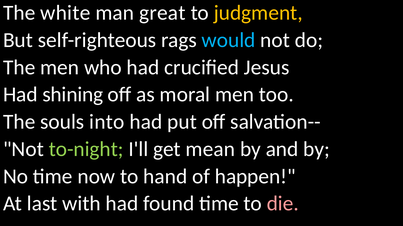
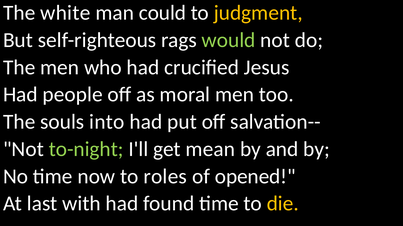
great: great -> could (162, 13)
would colour: light blue -> light green (229, 40)
shining: shining -> people (73, 95)
hand: hand -> roles (165, 177)
happen: happen -> opened (255, 177)
die colour: pink -> yellow (283, 204)
